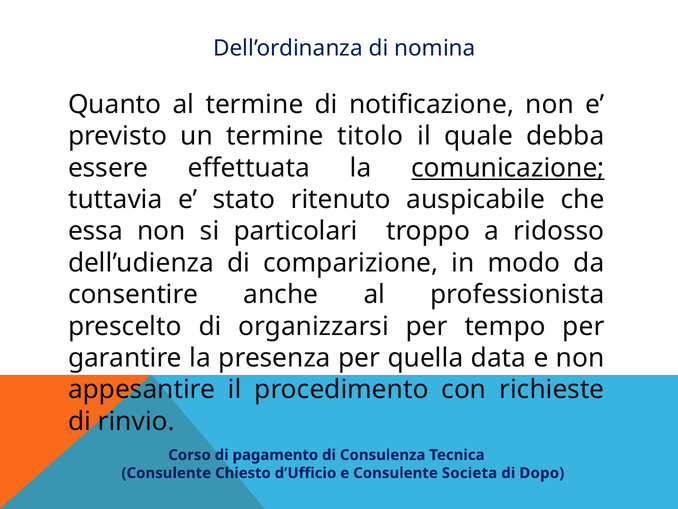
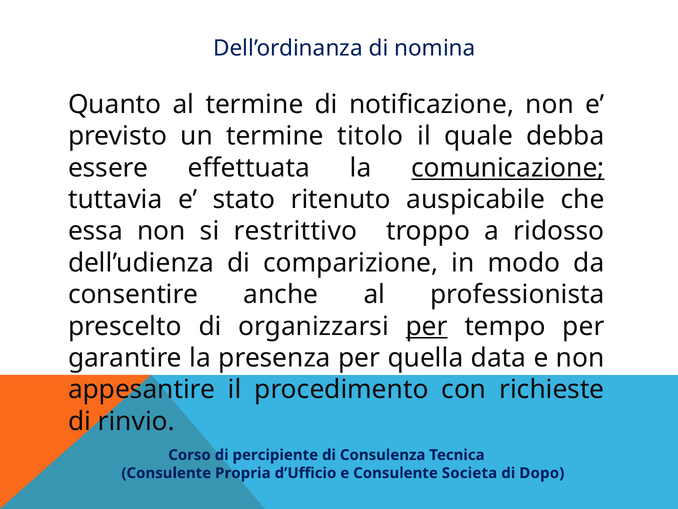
particolari: particolari -> restrittivo (295, 231)
per underline: none -> present (427, 326)
pagamento: pagamento -> percipiente (275, 455)
Chiesto: Chiesto -> Propria (243, 473)
